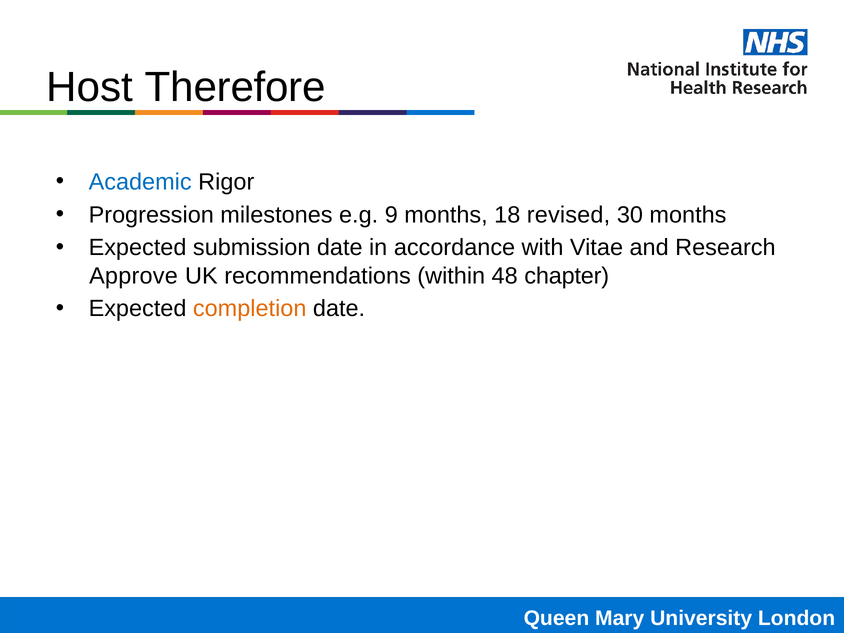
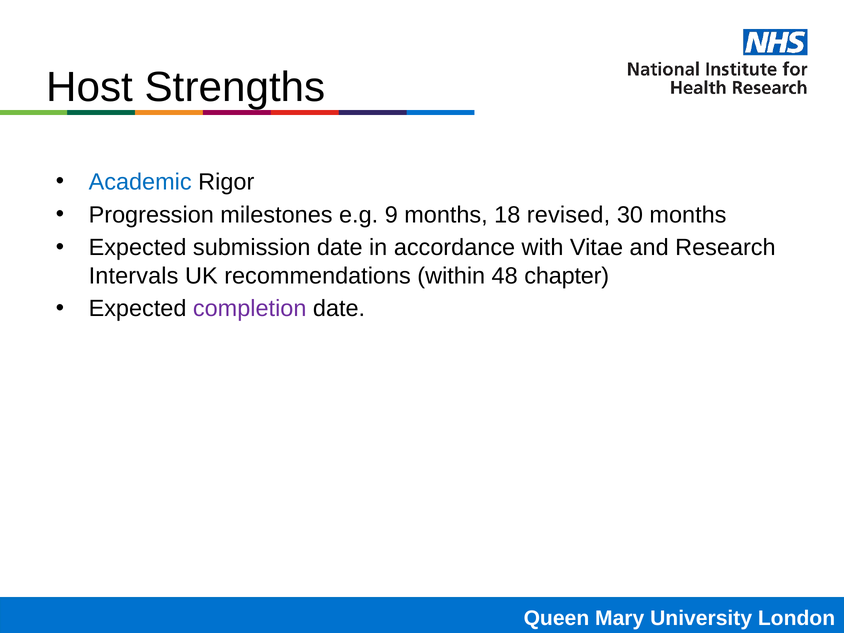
Therefore: Therefore -> Strengths (235, 87)
Approve: Approve -> Intervals (134, 276)
completion colour: orange -> purple (250, 309)
